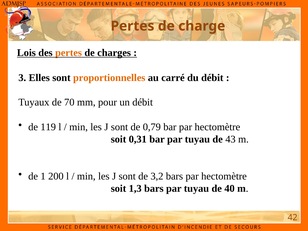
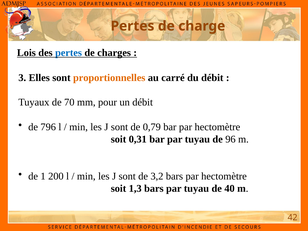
pertes colour: orange -> blue (69, 53)
119: 119 -> 796 (48, 127)
43: 43 -> 96 (230, 139)
